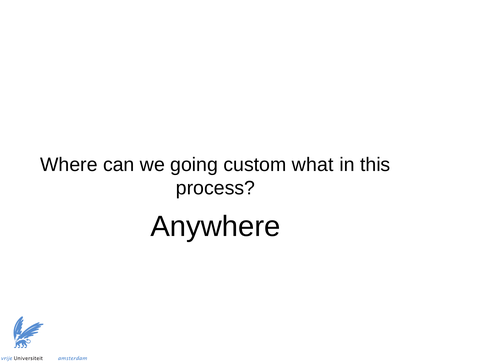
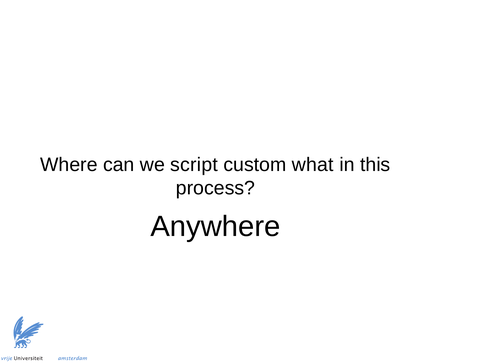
going: going -> script (194, 165)
